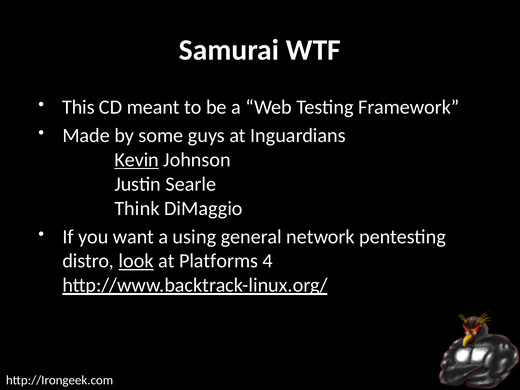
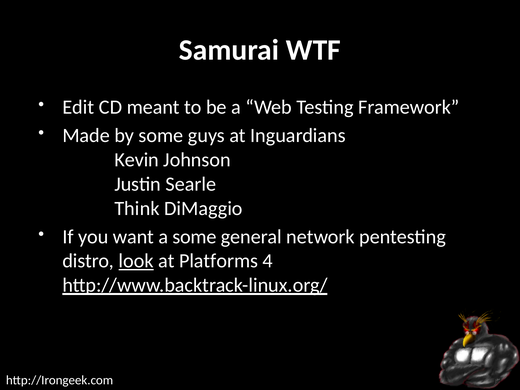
This: This -> Edit (78, 107)
Kevin underline: present -> none (137, 160)
a using: using -> some (195, 237)
